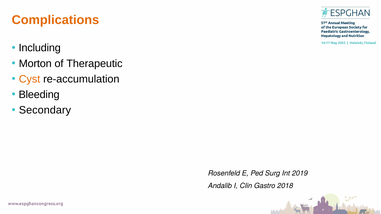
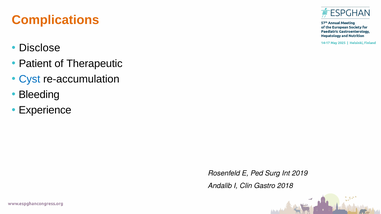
Including: Including -> Disclose (40, 48)
Morton: Morton -> Patient (35, 64)
Cyst colour: orange -> blue (30, 79)
Secondary: Secondary -> Experience (45, 110)
